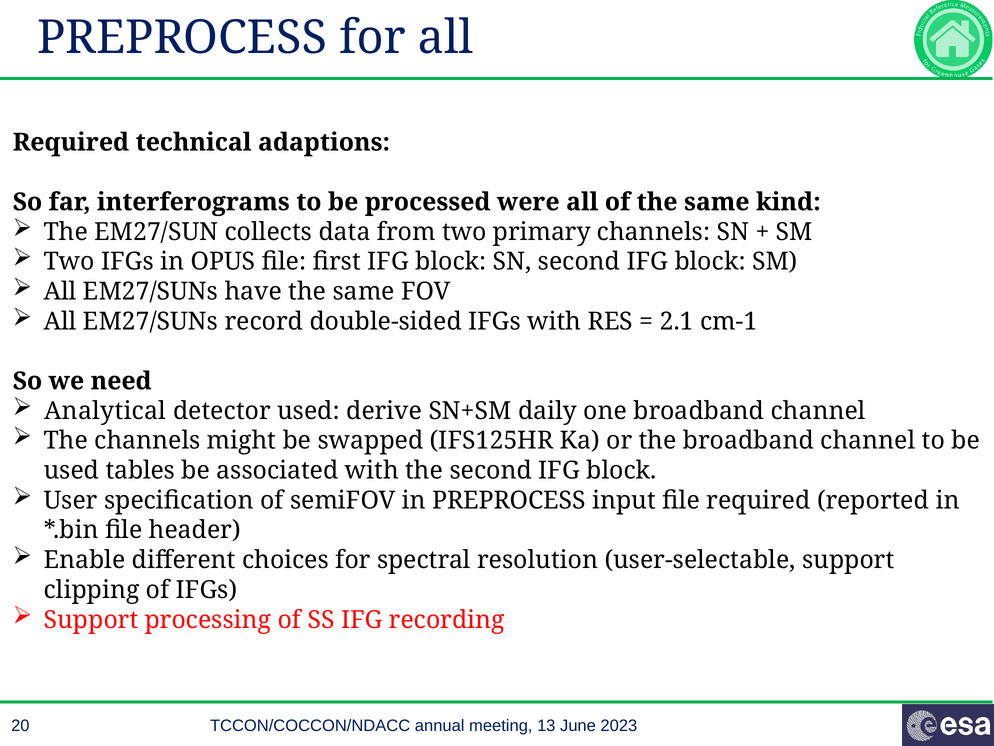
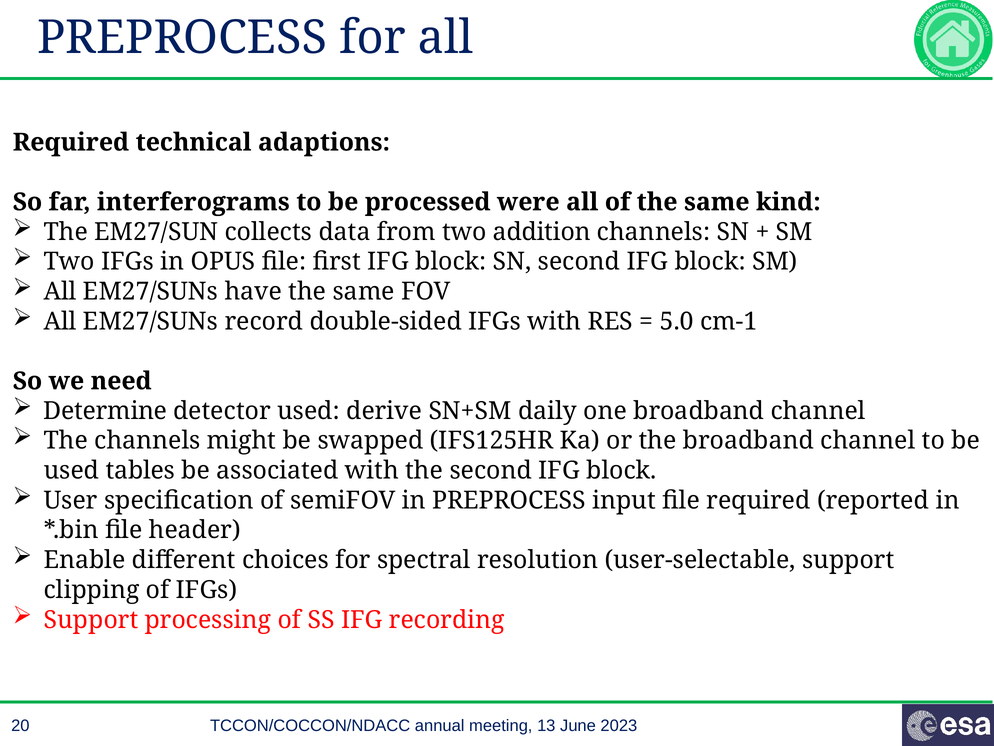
primary: primary -> addition (542, 232)
2.1: 2.1 -> 5.0 (677, 321)
Analytical: Analytical -> Determine (105, 411)
